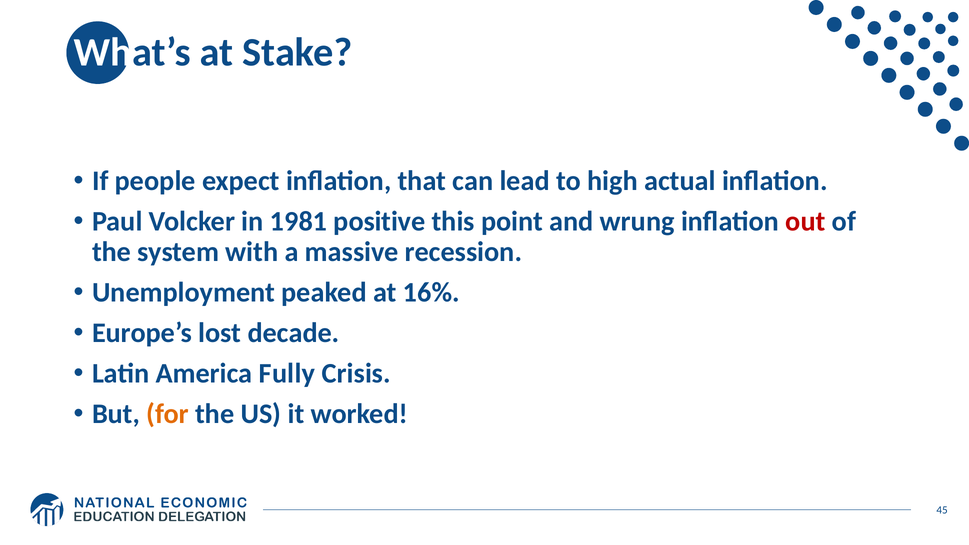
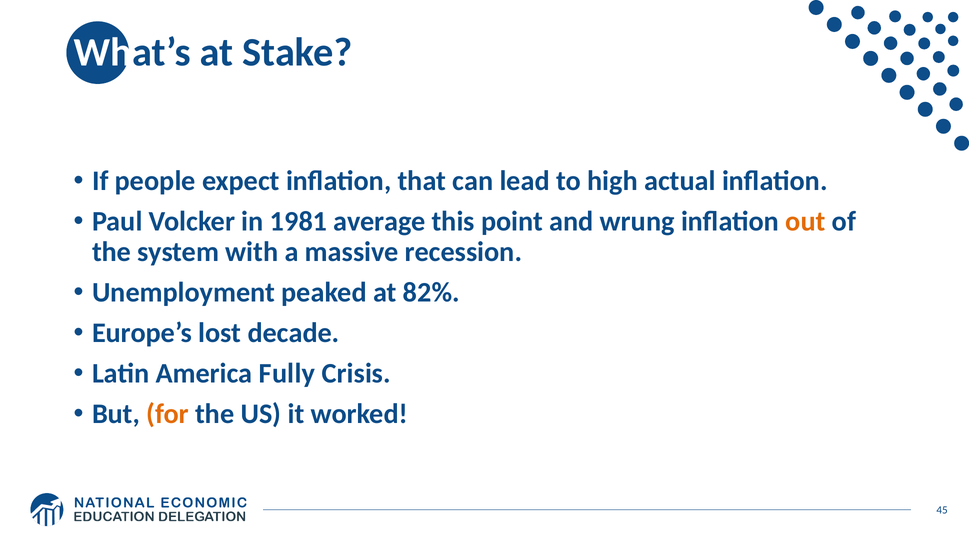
positive: positive -> average (379, 221)
out colour: red -> orange (806, 221)
16%: 16% -> 82% (431, 292)
